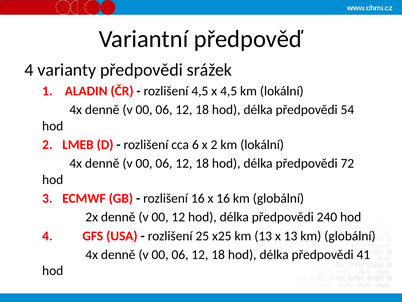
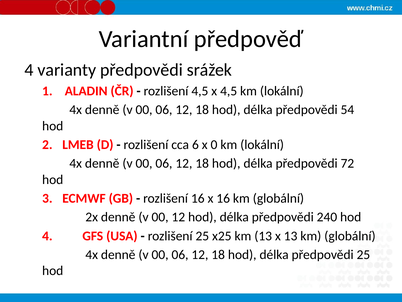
x 2: 2 -> 0 (214, 144)
předpovědi 41: 41 -> 25 (363, 254)
